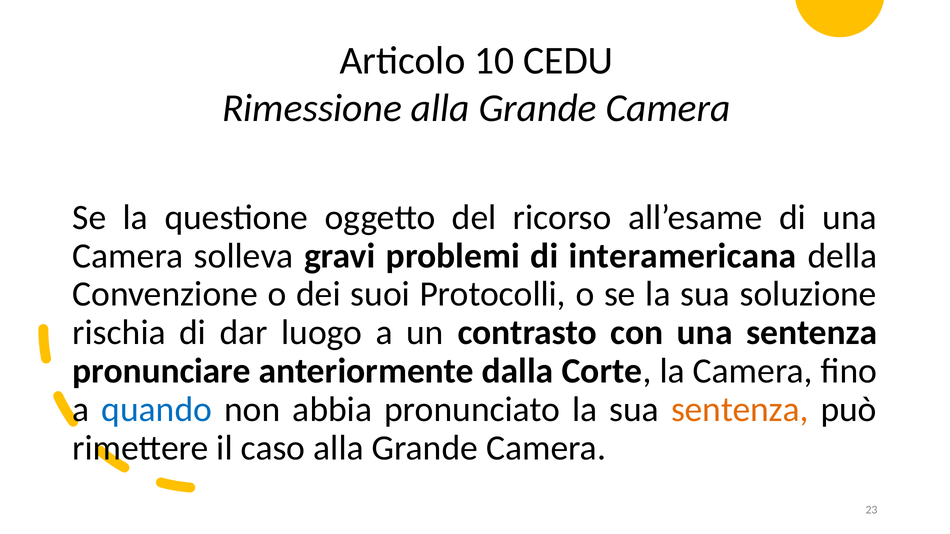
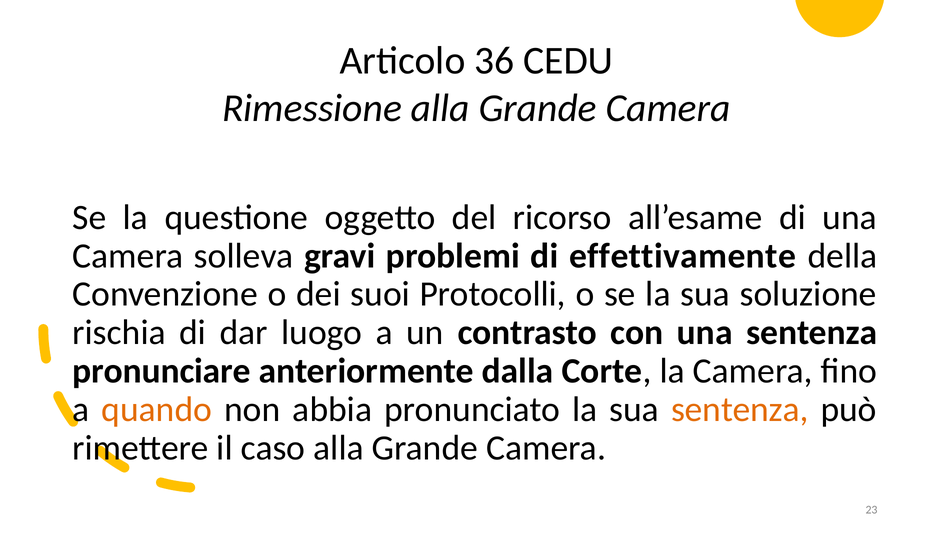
10: 10 -> 36 (494, 61)
interamericana: interamericana -> effettivamente (683, 256)
quando colour: blue -> orange (157, 410)
